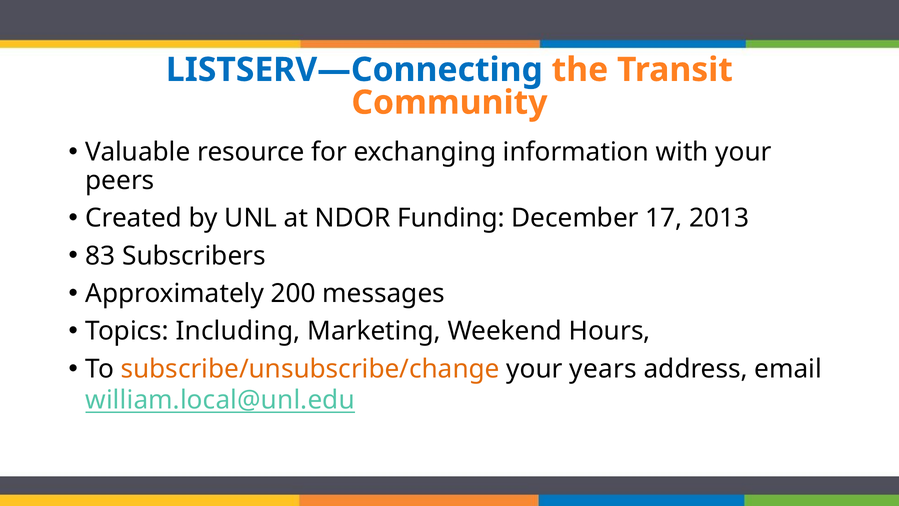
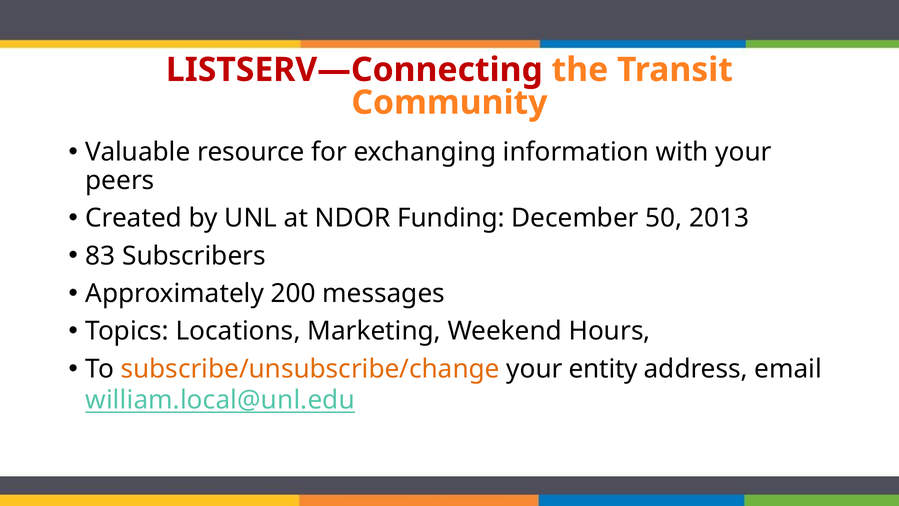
LISTSERV—Connecting colour: blue -> red (354, 70)
17: 17 -> 50 (664, 218)
Including: Including -> Locations (238, 331)
years: years -> entity (603, 369)
